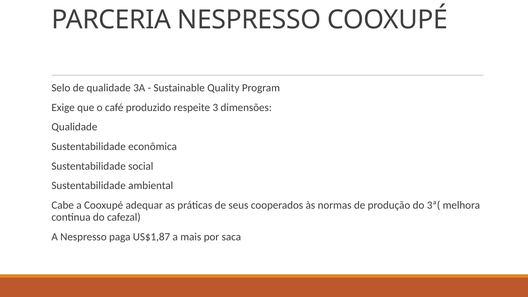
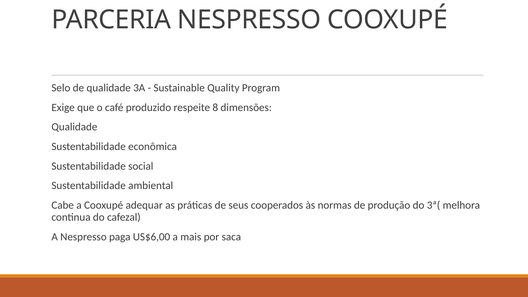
3: 3 -> 8 (215, 107)
US$1,87: US$1,87 -> US$6,00 (151, 237)
